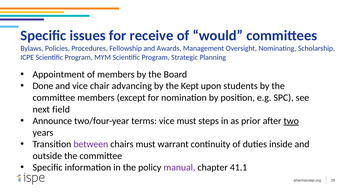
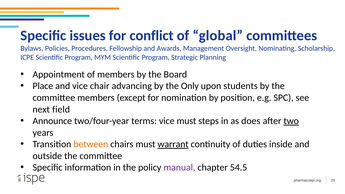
receive: receive -> conflict (152, 36)
would: would -> global (218, 36)
Done: Done -> Place (43, 86)
Kept: Kept -> Only (190, 86)
prior: prior -> does (251, 121)
between colour: purple -> orange (91, 144)
warrant underline: none -> present (173, 144)
41.1: 41.1 -> 54.5 (239, 168)
